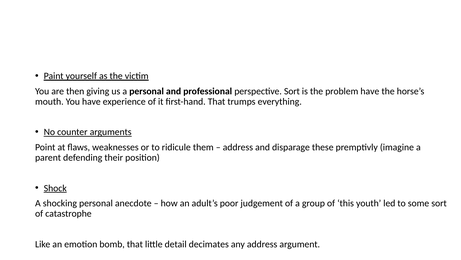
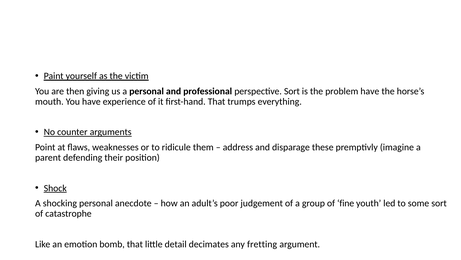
this: this -> fine (346, 203)
any address: address -> fretting (262, 244)
